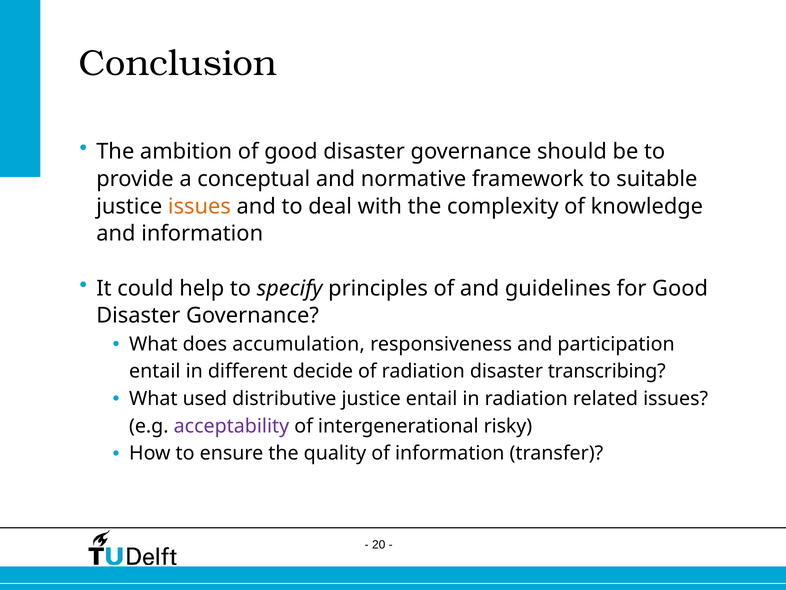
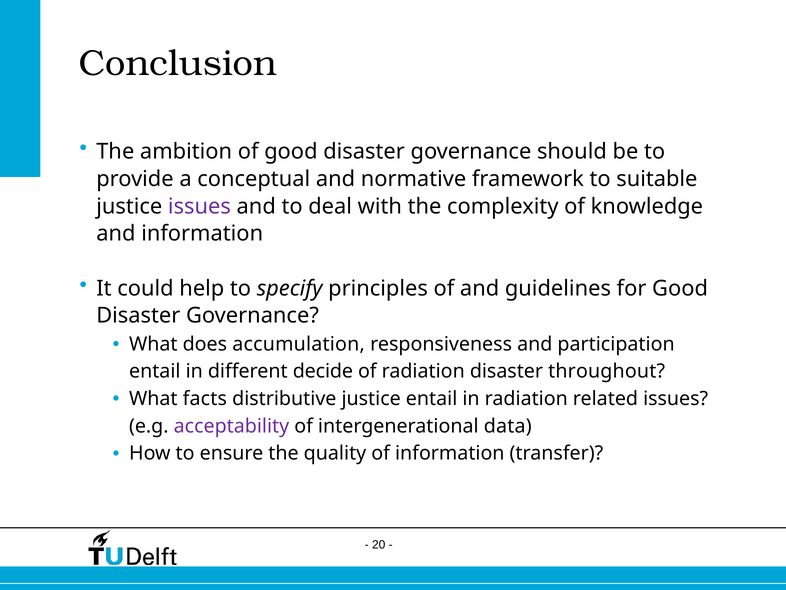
issues colour: orange -> purple (199, 206)
transcribing: transcribing -> throughout (607, 371)
used: used -> facts (205, 398)
risky: risky -> data (508, 426)
